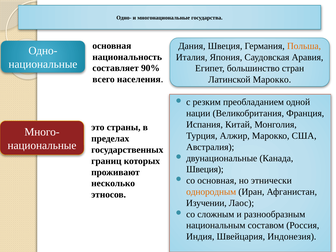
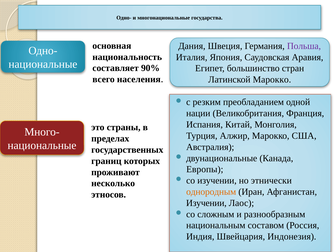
Польша colour: orange -> purple (304, 46)
Швеция: Швеция -> Европы (205, 169)
со основная: основная -> изучении (217, 181)
